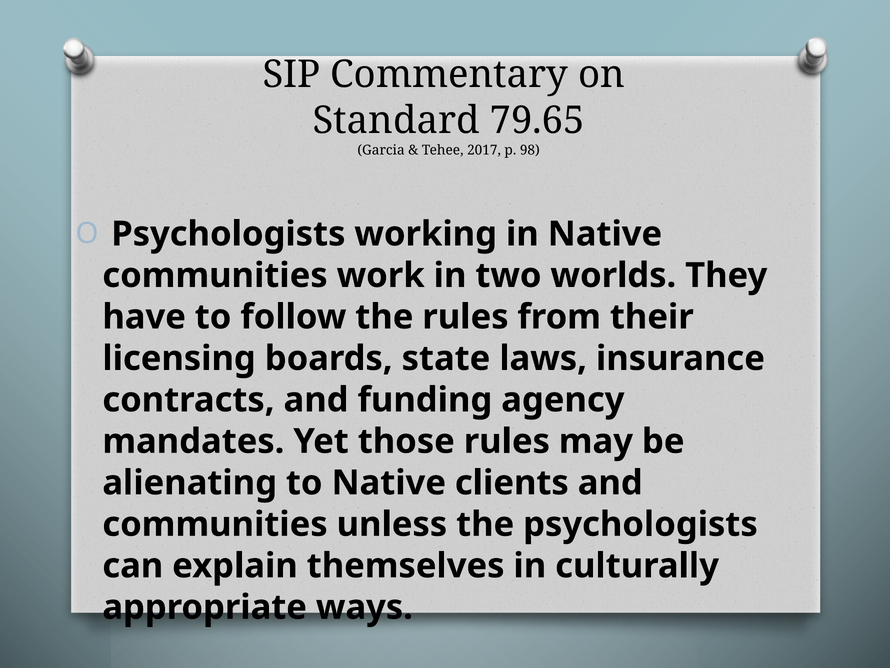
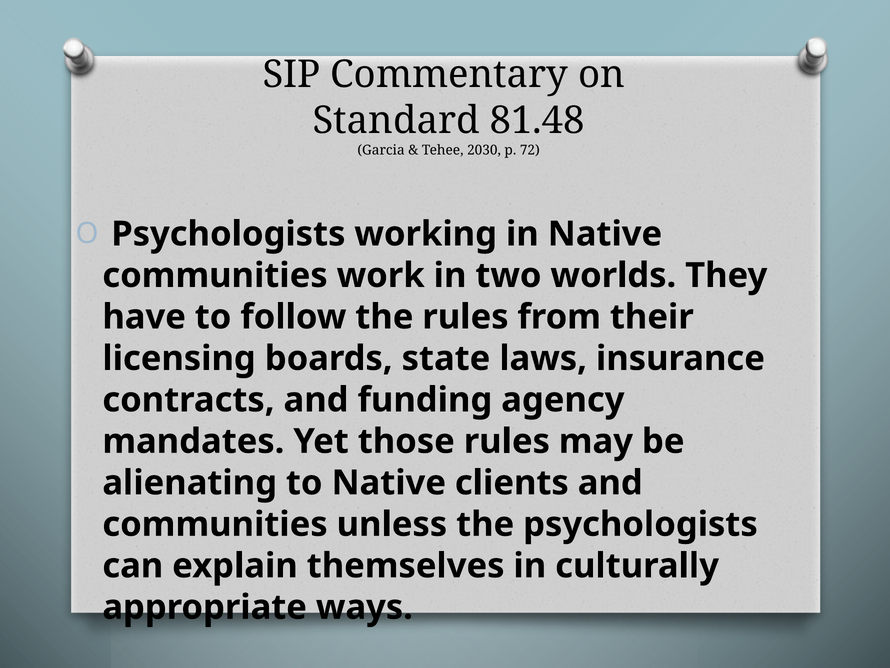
79.65: 79.65 -> 81.48 (537, 121)
2017: 2017 -> 2030 (484, 150)
98: 98 -> 72 (530, 150)
